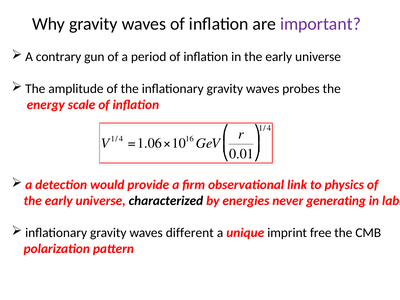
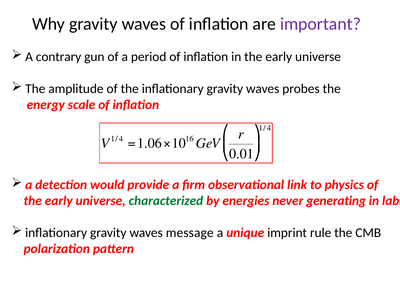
characterized colour: black -> green (166, 201)
different: different -> message (190, 233)
free: free -> rule (321, 233)
